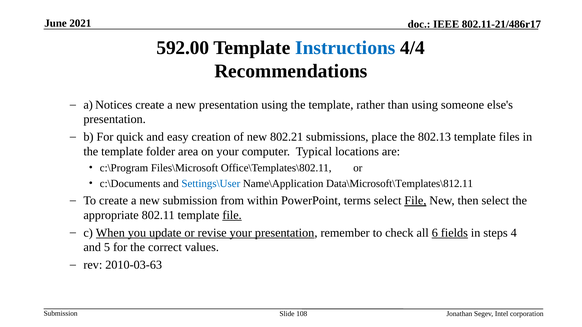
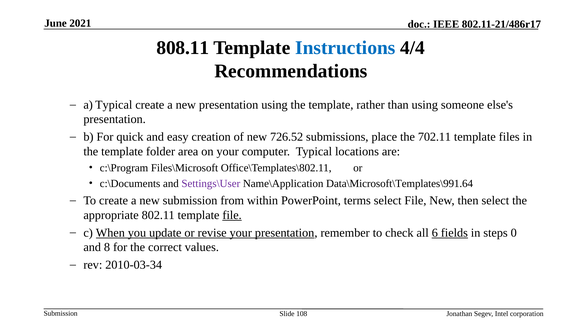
592.00: 592.00 -> 808.11 (183, 48)
a Notices: Notices -> Typical (114, 105)
802.21: 802.21 -> 726.52 (287, 137)
802.13: 802.13 -> 702.11 (434, 137)
Settings\User colour: blue -> purple (211, 184)
Data\Microsoft\Templates\812.11: Data\Microsoft\Templates\812.11 -> Data\Microsoft\Templates\991.64 (400, 184)
File underline: present -> none (415, 201)
4: 4 -> 0 (514, 233)
5: 5 -> 8 (107, 248)
2010-03-63: 2010-03-63 -> 2010-03-34 (134, 265)
